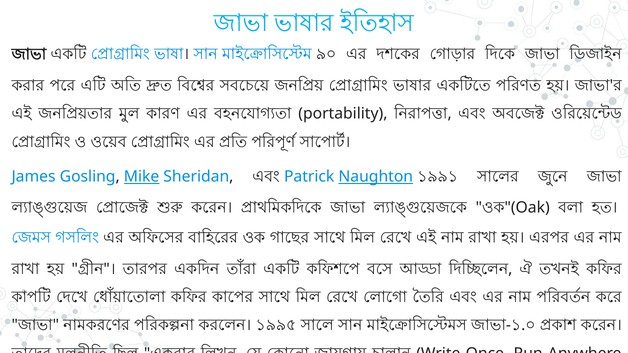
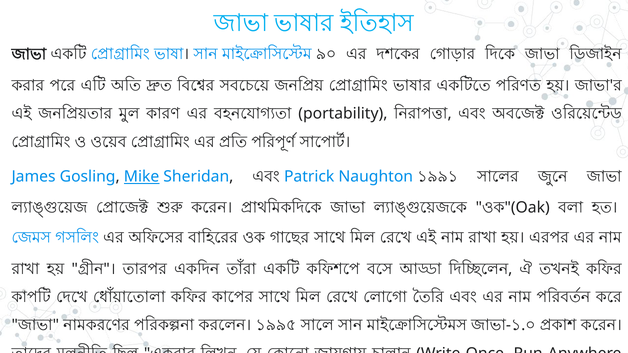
Naughton underline: present -> none (376, 177)
